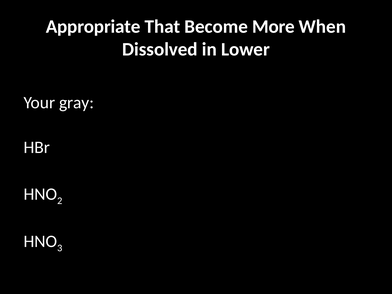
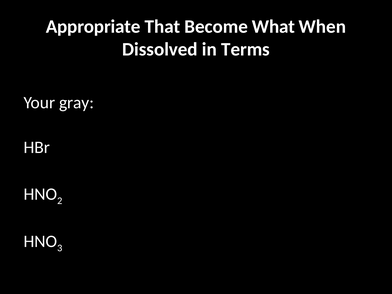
More: More -> What (273, 26)
Lower: Lower -> Terms (245, 49)
